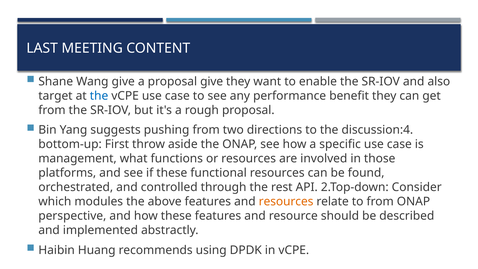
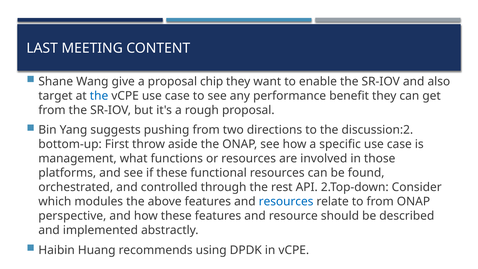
proposal give: give -> chip (212, 81)
discussion:4: discussion:4 -> discussion:2 (377, 130)
resources colour: orange -> blue (286, 202)
